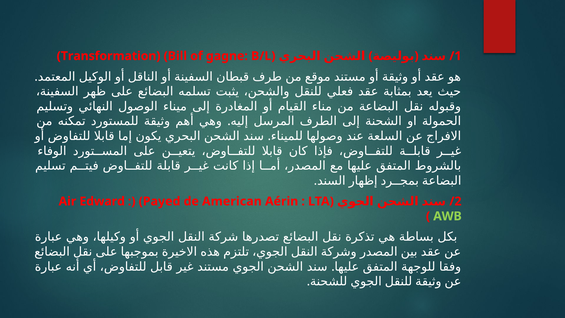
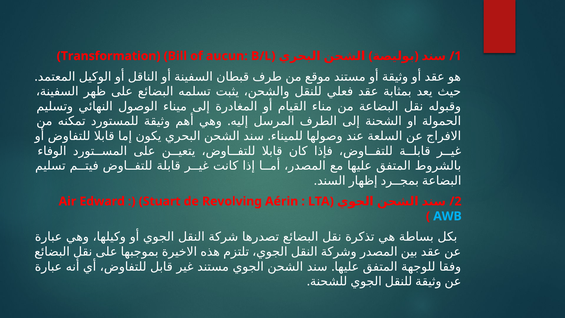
gagne: gagne -> aucun (227, 56)
Payed: Payed -> Stuart (162, 201)
American: American -> Revolving (232, 201)
AWB colour: light green -> light blue (447, 216)
